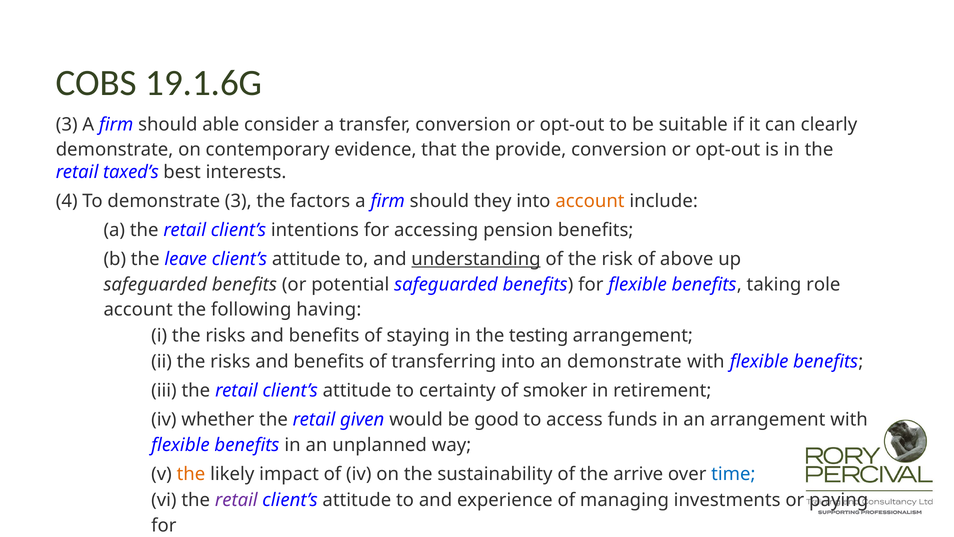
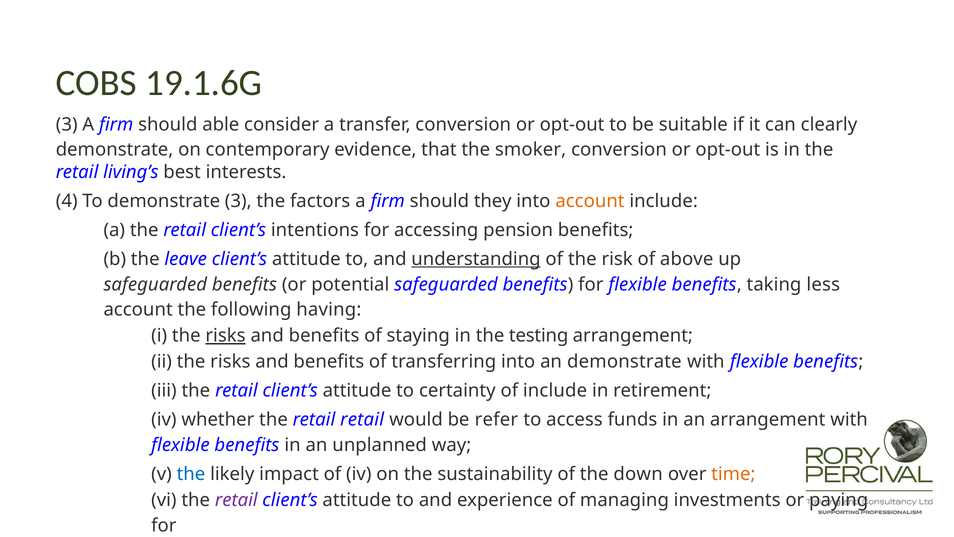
provide: provide -> smoker (531, 150)
taxed’s: taxed’s -> living’s (131, 172)
role: role -> less (823, 284)
risks underline: none -> present (226, 336)
of smoker: smoker -> include (555, 391)
retail given: given -> retail (362, 420)
good: good -> refer (496, 420)
the colour: orange -> blue (191, 474)
arrive: arrive -> down (638, 474)
time colour: blue -> orange (733, 474)
